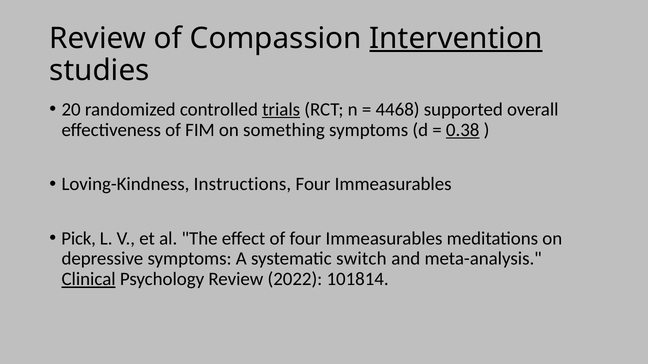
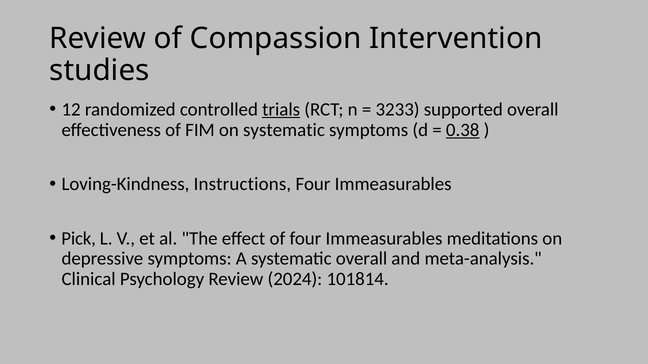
Intervention underline: present -> none (456, 38)
20: 20 -> 12 (71, 110)
4468: 4468 -> 3233 (398, 110)
on something: something -> systematic (284, 130)
systematic switch: switch -> overall (362, 259)
Clinical underline: present -> none (89, 279)
2022: 2022 -> 2024 (295, 279)
